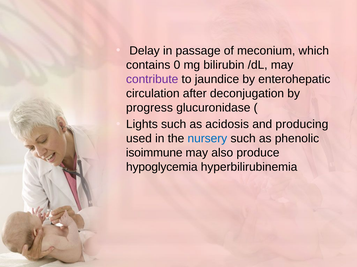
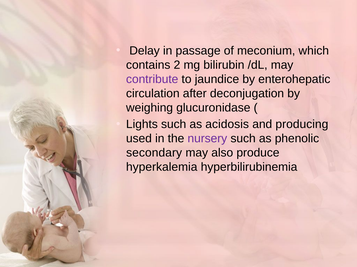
0: 0 -> 2 (177, 65)
progress: progress -> weighing (150, 108)
nursery colour: blue -> purple (207, 139)
isoimmune: isoimmune -> secondary (154, 153)
hypoglycemia: hypoglycemia -> hyperkalemia (162, 167)
